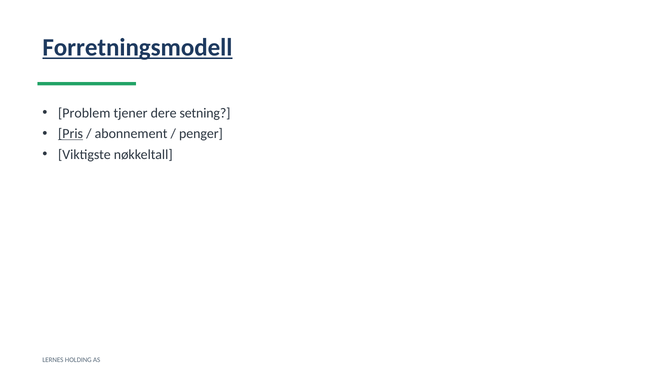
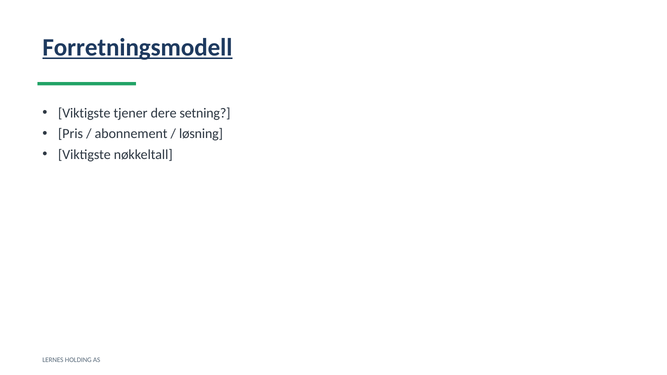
Problem: Problem -> Viktigste (84, 113)
Pris underline: present -> none (71, 134)
penger: penger -> løsning (201, 134)
